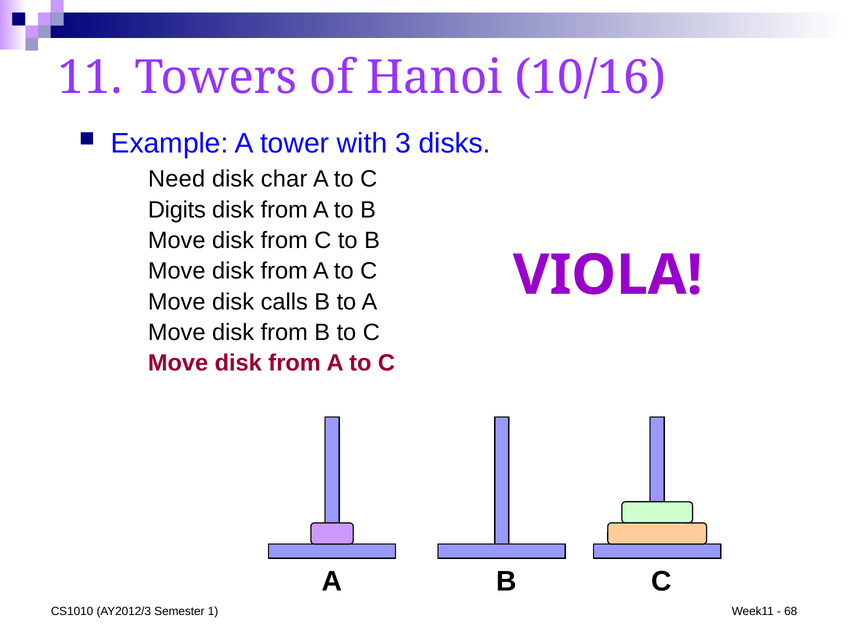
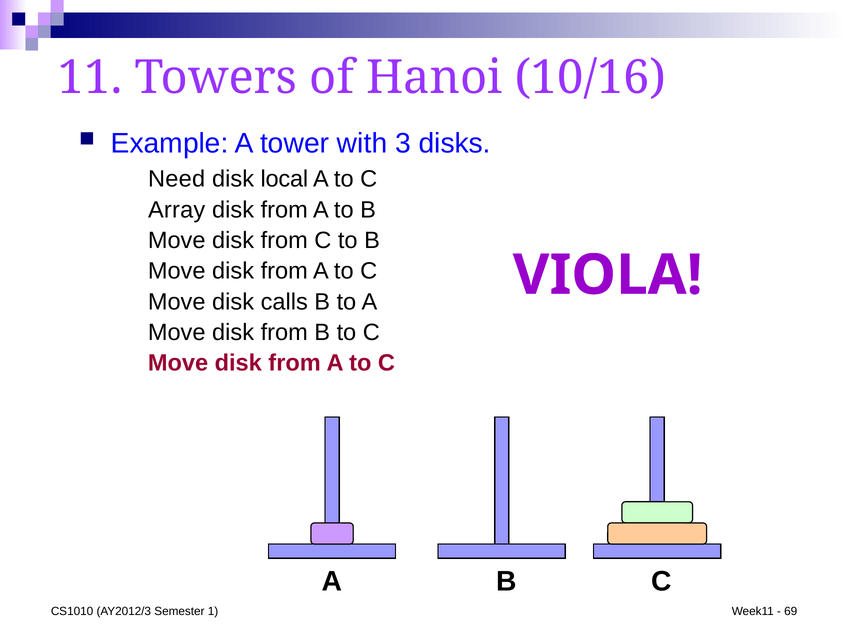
char: char -> local (284, 179)
Digits: Digits -> Array (177, 210)
68: 68 -> 69 (791, 611)
